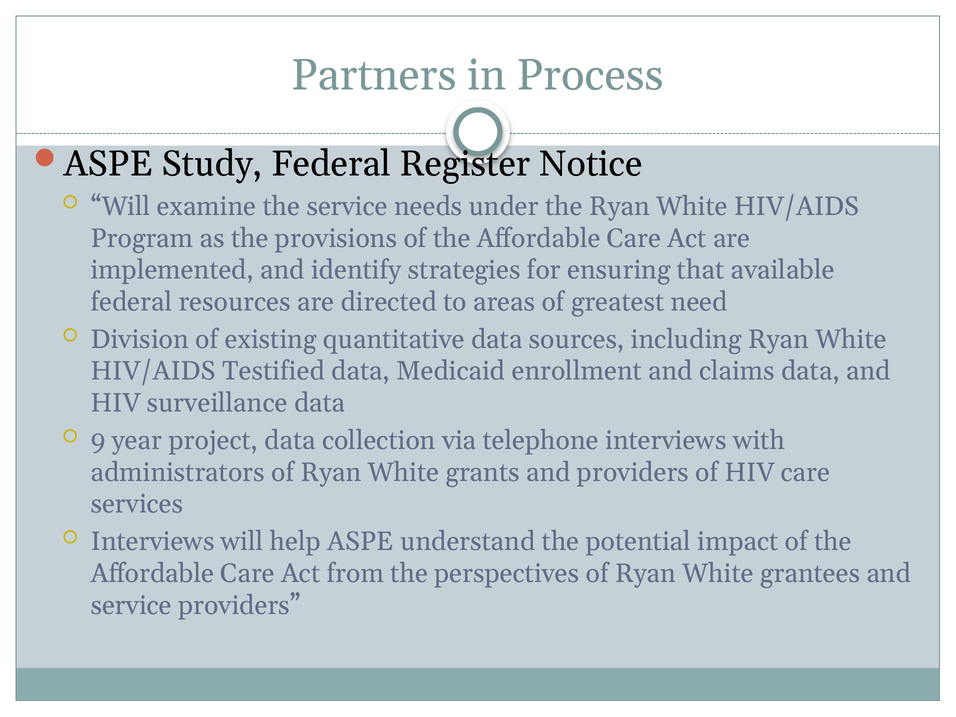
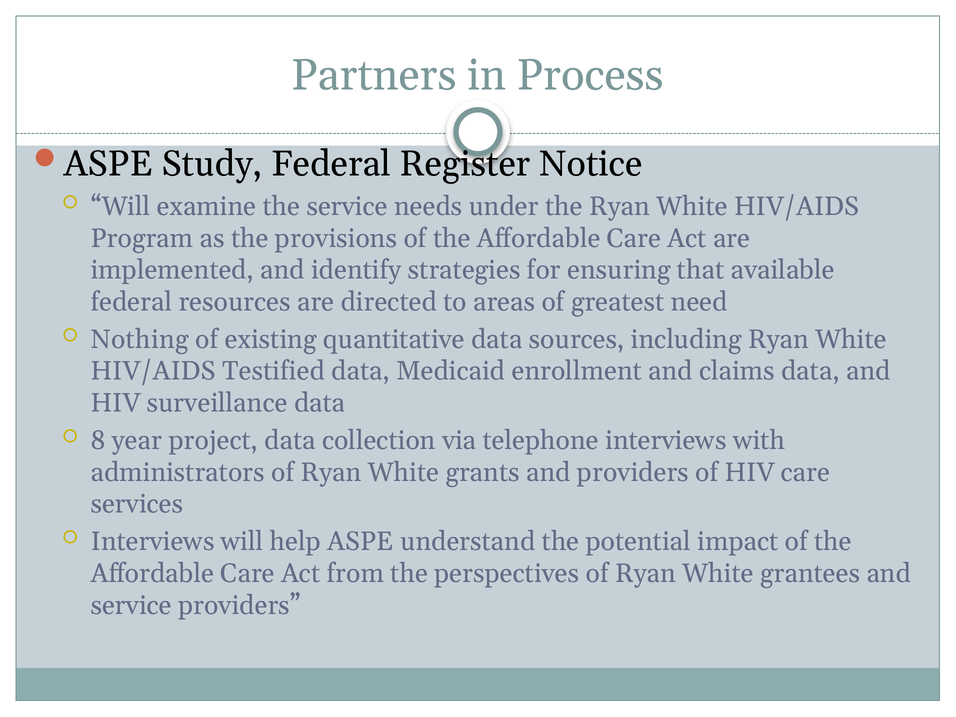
Division: Division -> Nothing (140, 339)
9: 9 -> 8 (98, 440)
